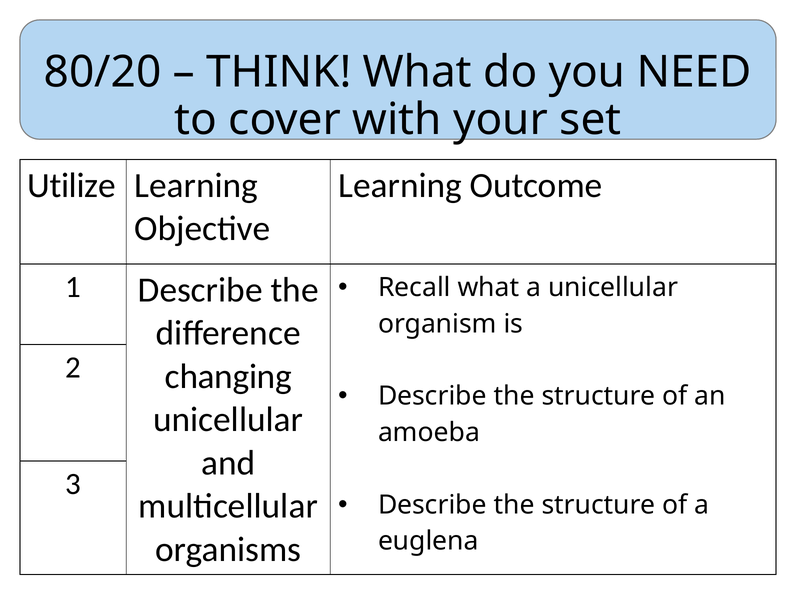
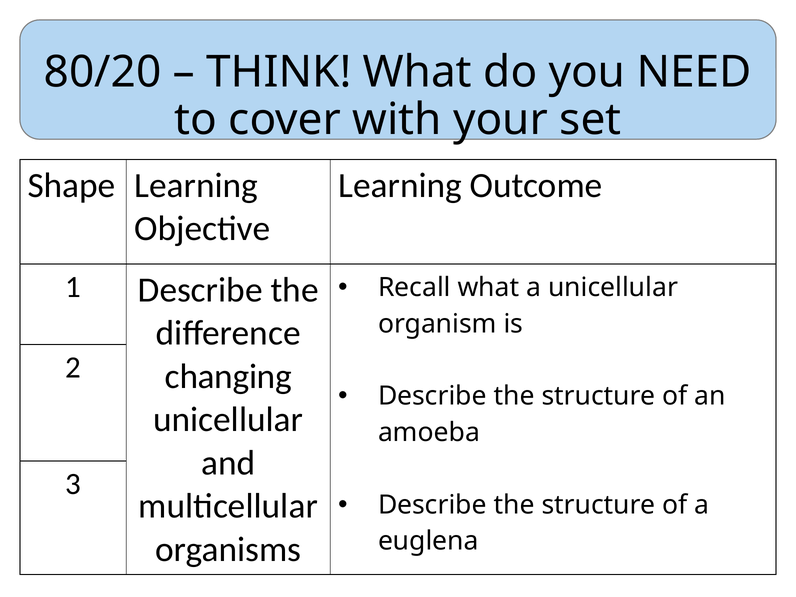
Utilize: Utilize -> Shape (71, 185)
